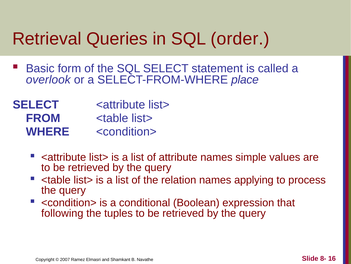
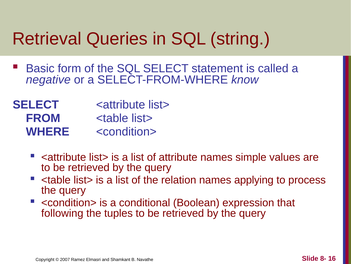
order: order -> string (240, 39)
overlook: overlook -> negative (48, 80)
place: place -> know (245, 80)
